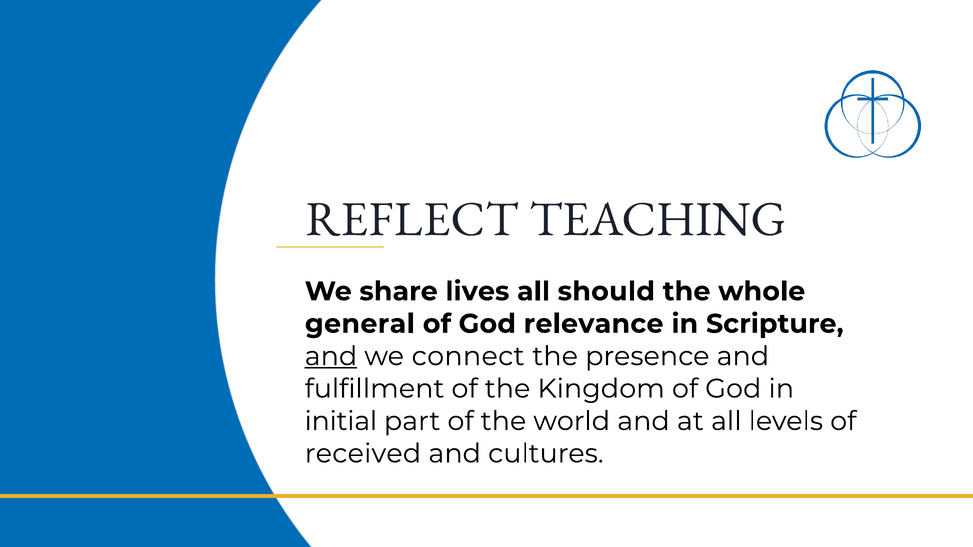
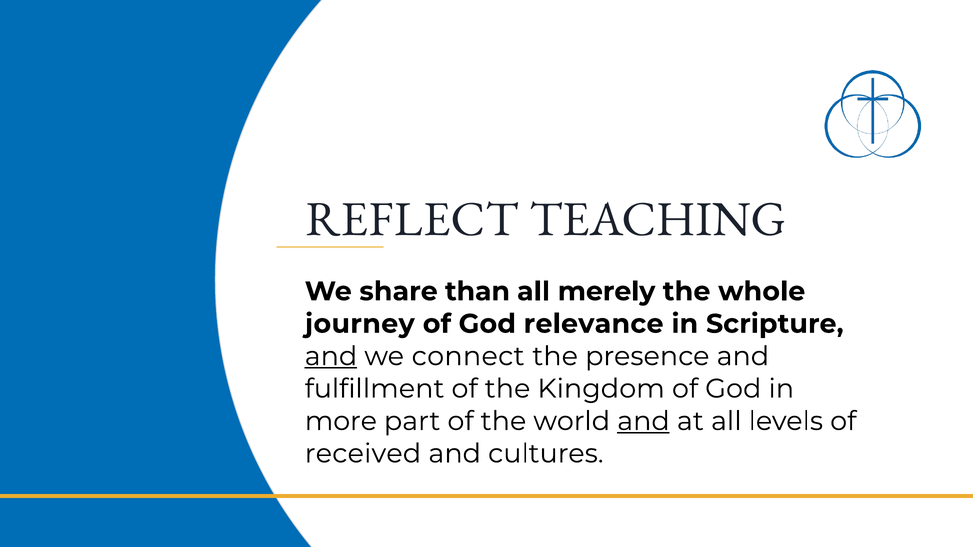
lives: lives -> than (478, 292)
should: should -> merely (607, 292)
general: general -> journey (360, 324)
initial: initial -> more (341, 421)
and underline: none -> present (643, 421)
